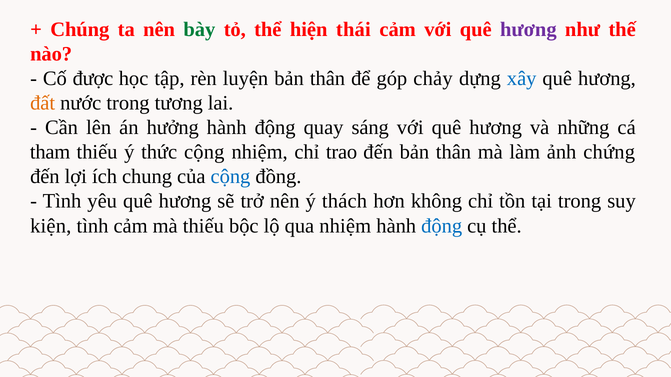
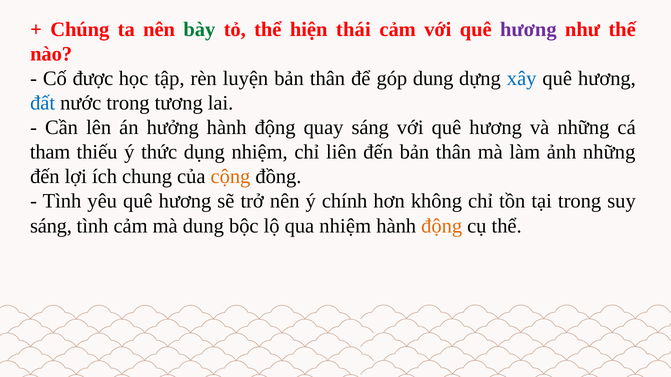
góp chảy: chảy -> dung (433, 78)
đất colour: orange -> blue (43, 103)
thức cộng: cộng -> dụng (204, 152)
trao: trao -> liên (341, 152)
ảnh chứng: chứng -> những (609, 152)
cộng colour: blue -> orange (230, 177)
thách: thách -> chính (345, 201)
kiện: kiện -> sáng (51, 226)
mà thiếu: thiếu -> dung (203, 226)
động colour: blue -> orange (442, 226)
